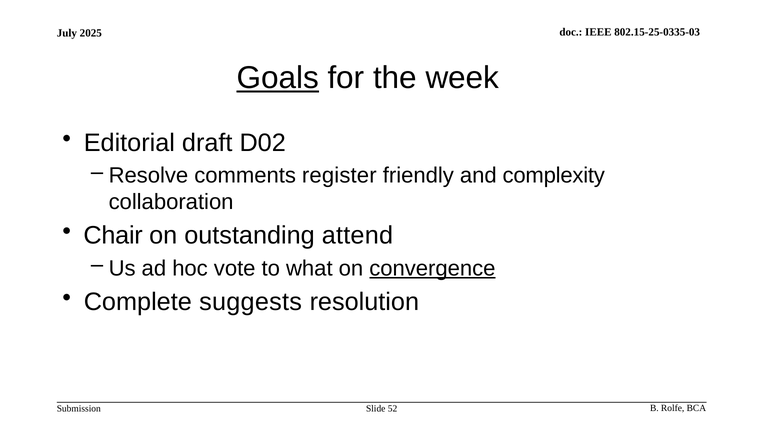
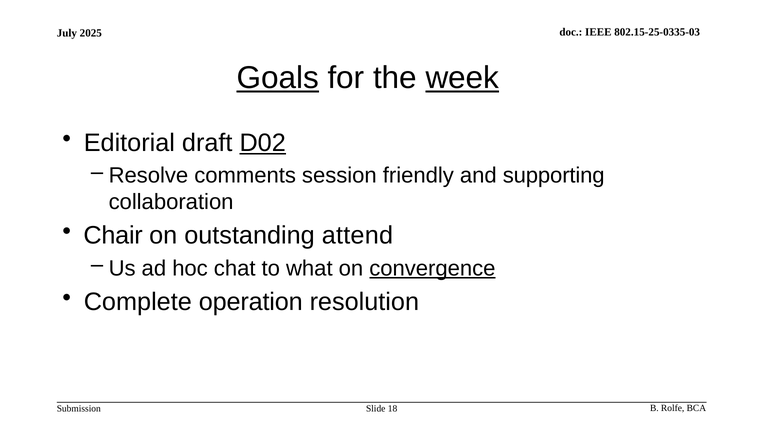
week underline: none -> present (462, 78)
D02 underline: none -> present (263, 143)
register: register -> session (339, 175)
complexity: complexity -> supporting (554, 175)
vote: vote -> chat (235, 268)
suggests: suggests -> operation (251, 302)
52: 52 -> 18 (393, 408)
